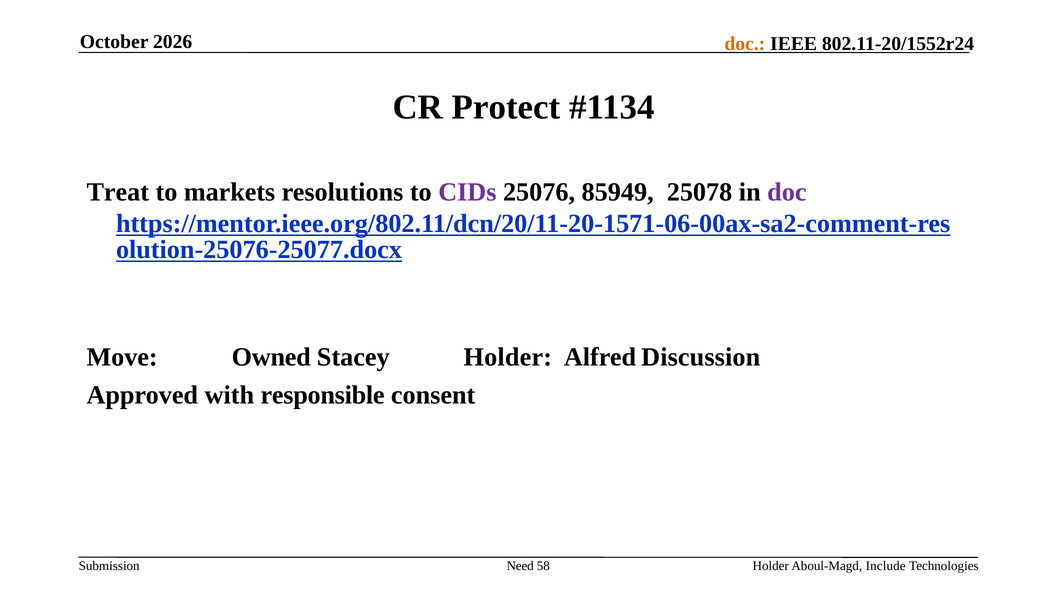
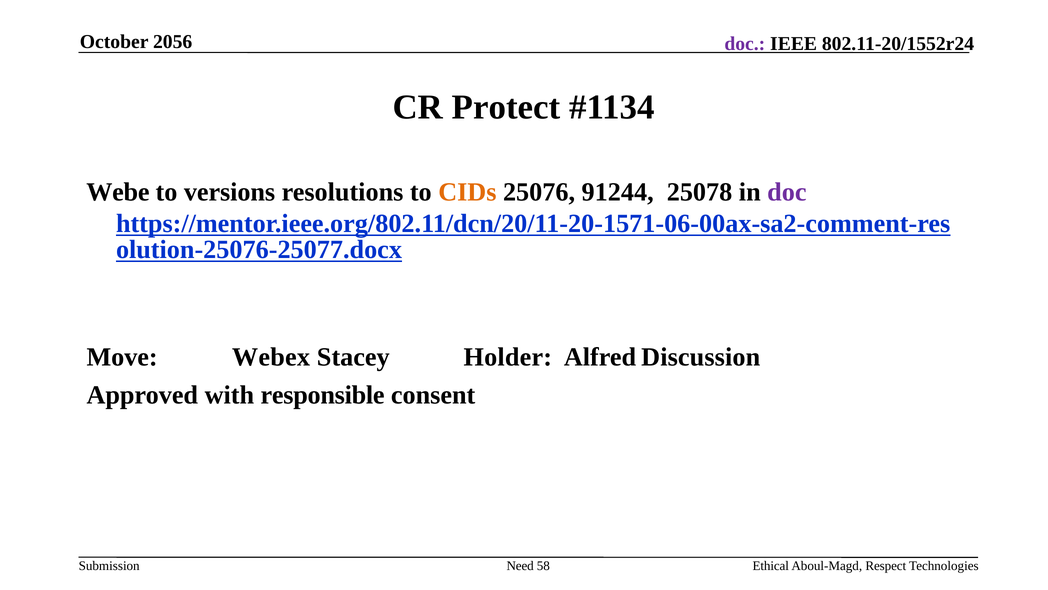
2026: 2026 -> 2056 (173, 42)
doc colour: orange -> purple (745, 44)
Treat: Treat -> Webe (118, 192)
markets: markets -> versions (230, 192)
CIDs colour: purple -> orange (467, 192)
85949: 85949 -> 91244 (618, 192)
Owned: Owned -> Webex (271, 357)
Holder: Holder -> Ethical (771, 565)
Include: Include -> Respect (886, 565)
